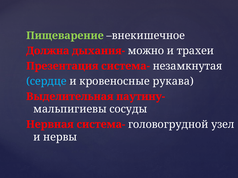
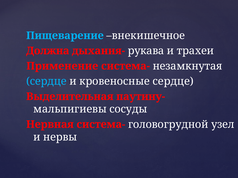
Пищеварение colour: light green -> light blue (65, 36)
можно: можно -> рукава (146, 51)
Презентация: Презентация -> Применение (62, 66)
кровеносные рукава: рукава -> сердце (173, 81)
